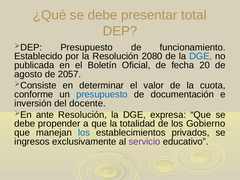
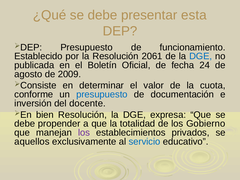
total: total -> esta (194, 15)
2080: 2080 -> 2061 (152, 56)
20: 20 -> 24 (205, 65)
2057: 2057 -> 2009 (69, 74)
ante: ante -> bien (45, 115)
los colour: blue -> purple (84, 133)
ingresos: ingresos -> aquellos (32, 142)
servicio colour: purple -> blue (145, 142)
